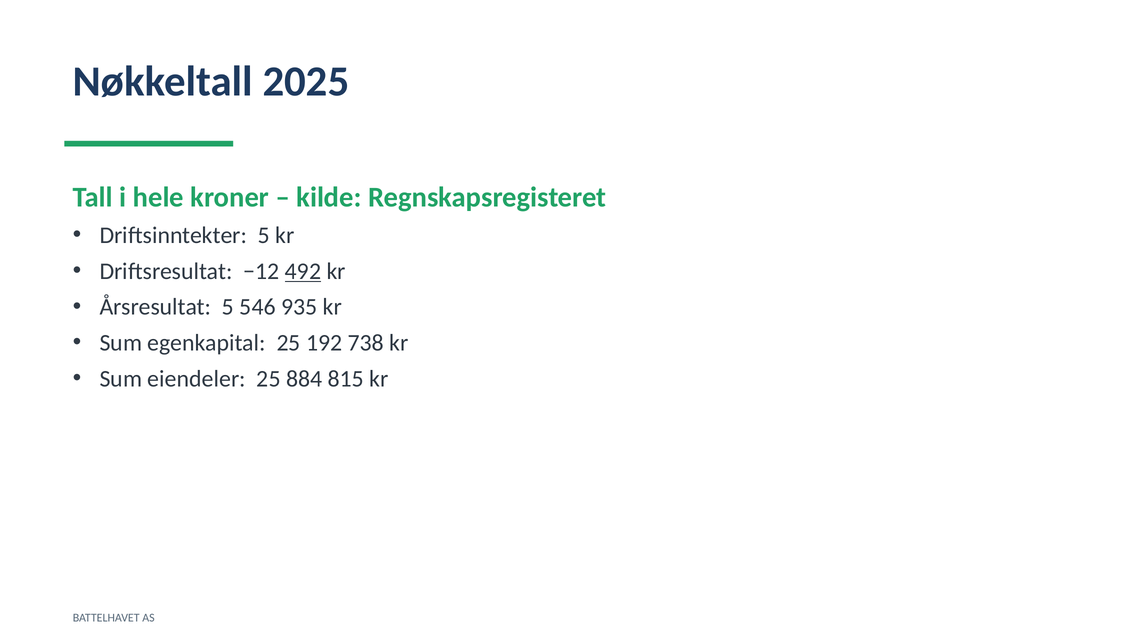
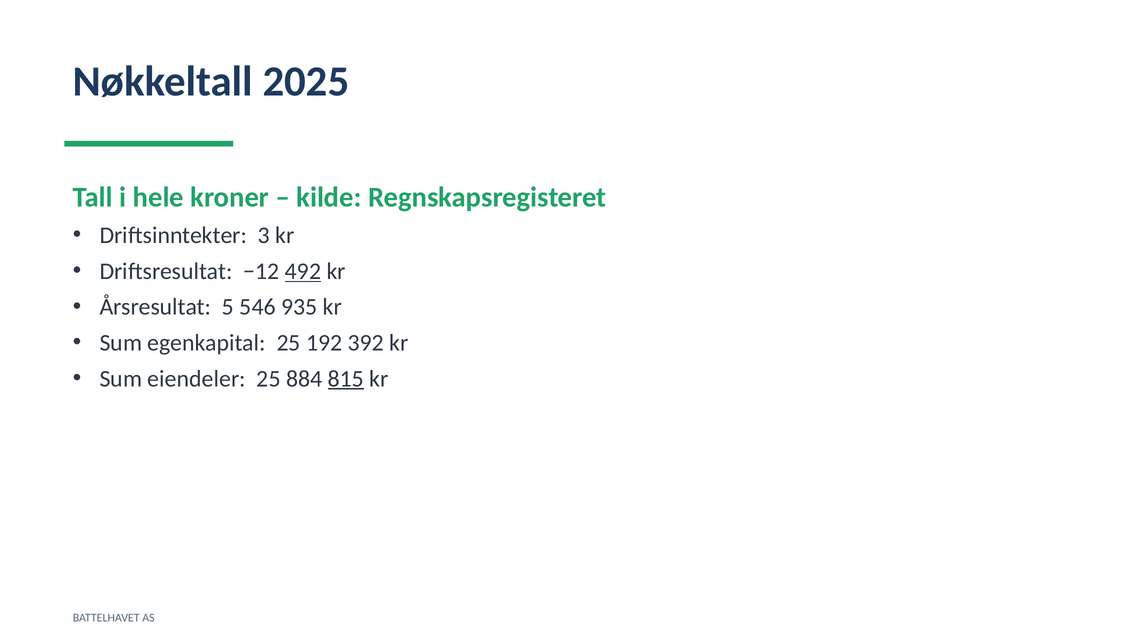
Driftsinntekter 5: 5 -> 3 (264, 235)
738: 738 -> 392 (366, 343)
815 underline: none -> present (346, 378)
